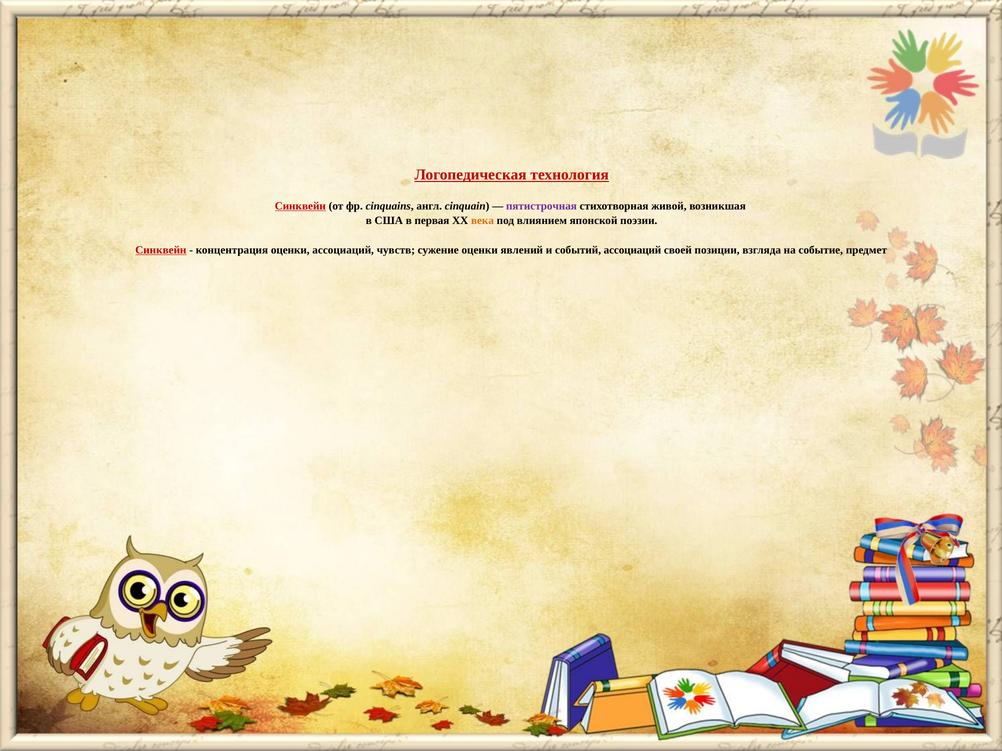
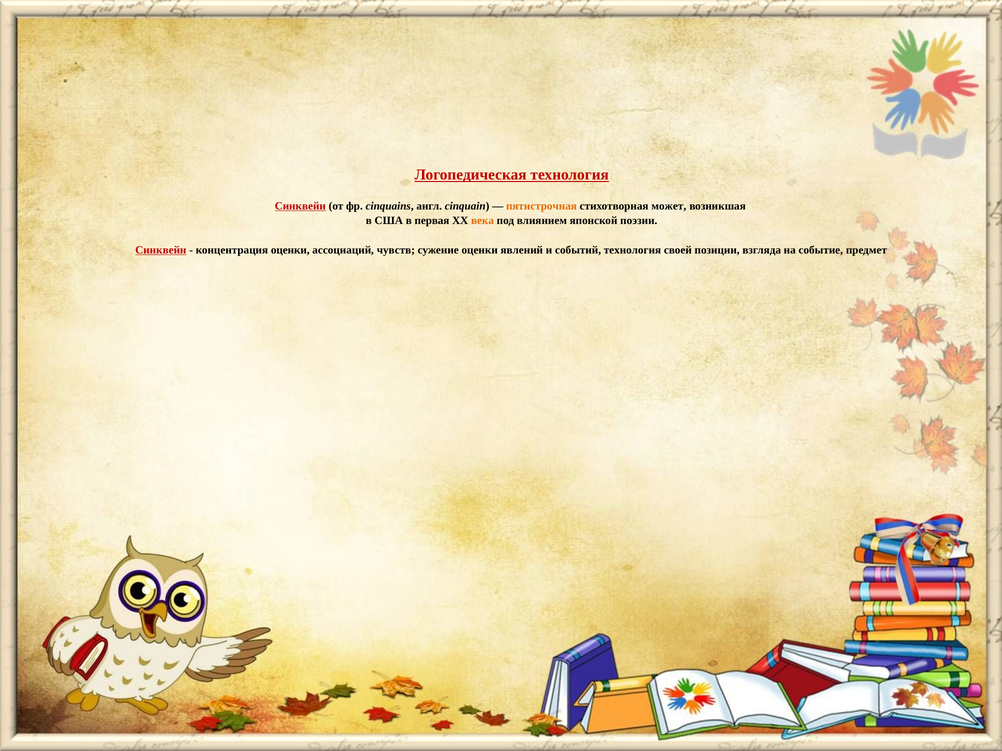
пятистрочная colour: purple -> orange (541, 206)
живой: живой -> может (669, 206)
событий ассоциаций: ассоциаций -> технология (632, 250)
